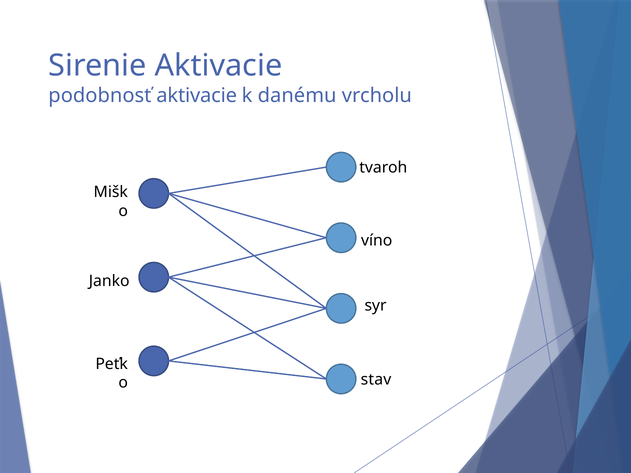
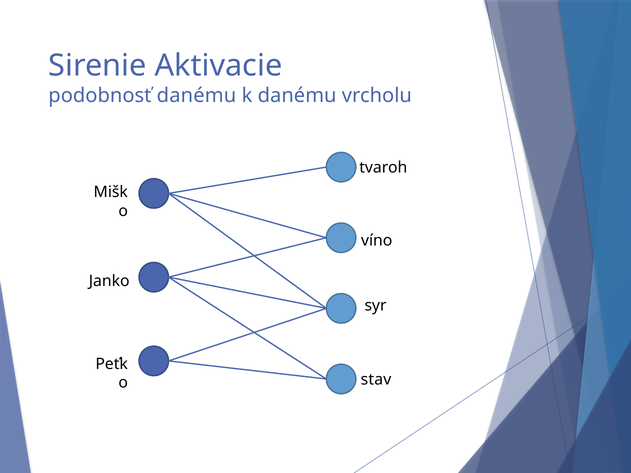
podobnosť aktivacie: aktivacie -> danému (197, 96)
